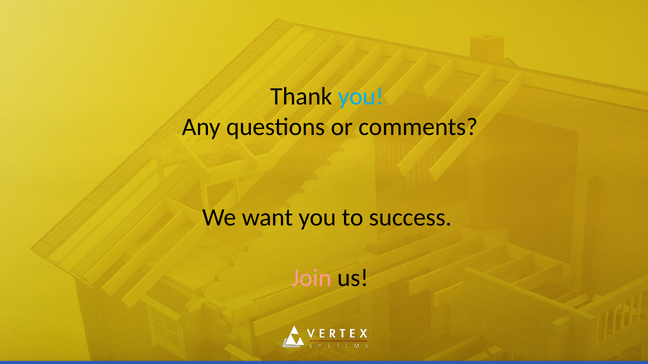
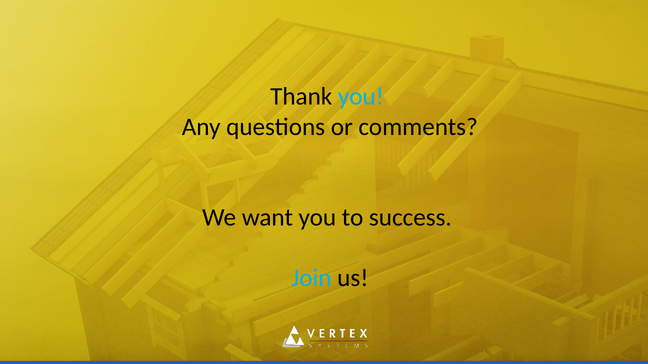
Join colour: pink -> light blue (311, 278)
